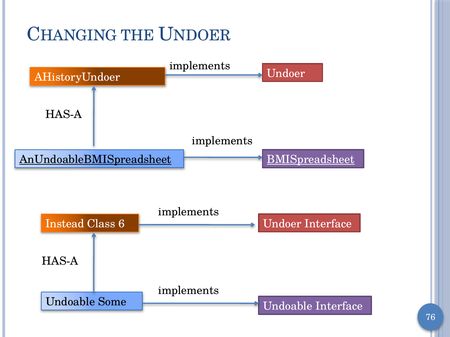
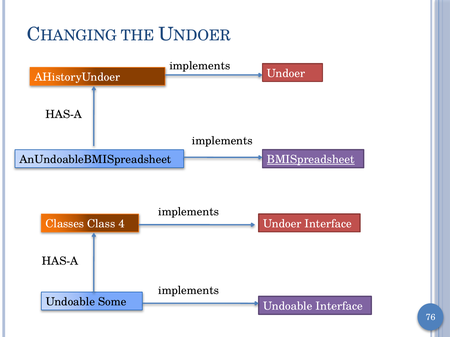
AnUndoableBMISpreadsheet underline: present -> none (95, 160)
Instead: Instead -> Classes (65, 224)
6: 6 -> 4 (122, 224)
